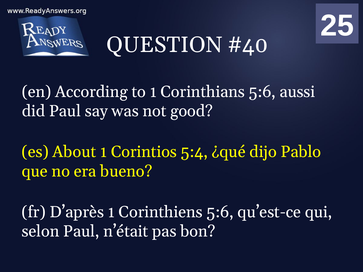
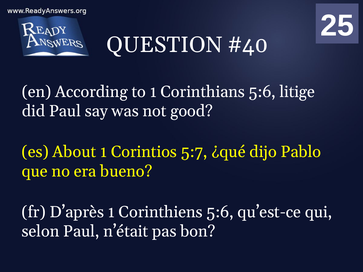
aussi: aussi -> litige (297, 92)
5:4: 5:4 -> 5:7 (194, 152)
